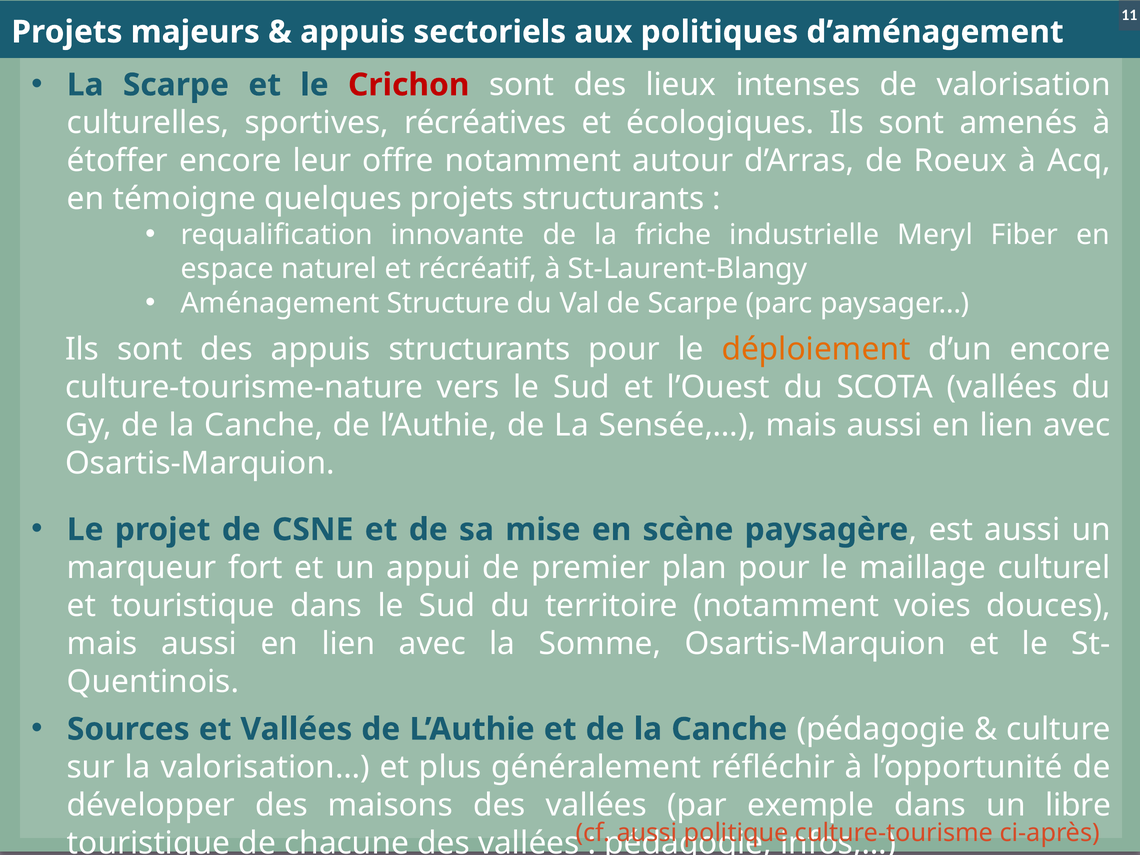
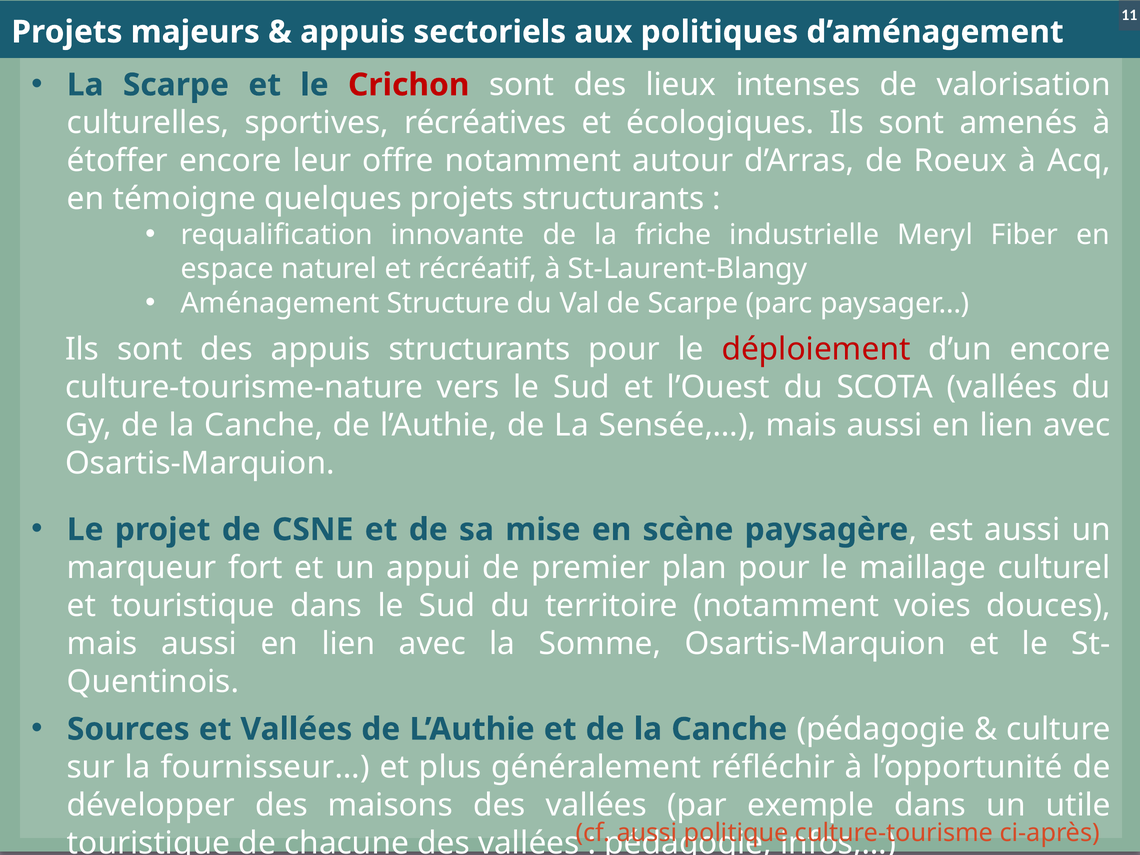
déploiement colour: orange -> red (816, 349)
valorisation…: valorisation… -> fournisseur… (265, 767)
libre: libre -> utile (1078, 805)
